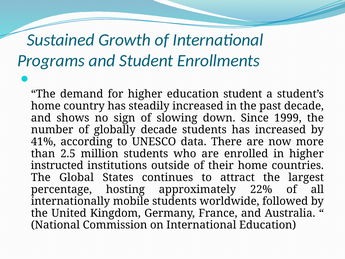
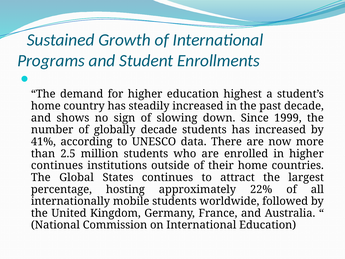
education student: student -> highest (243, 94)
instructed: instructed -> continues (57, 165)
